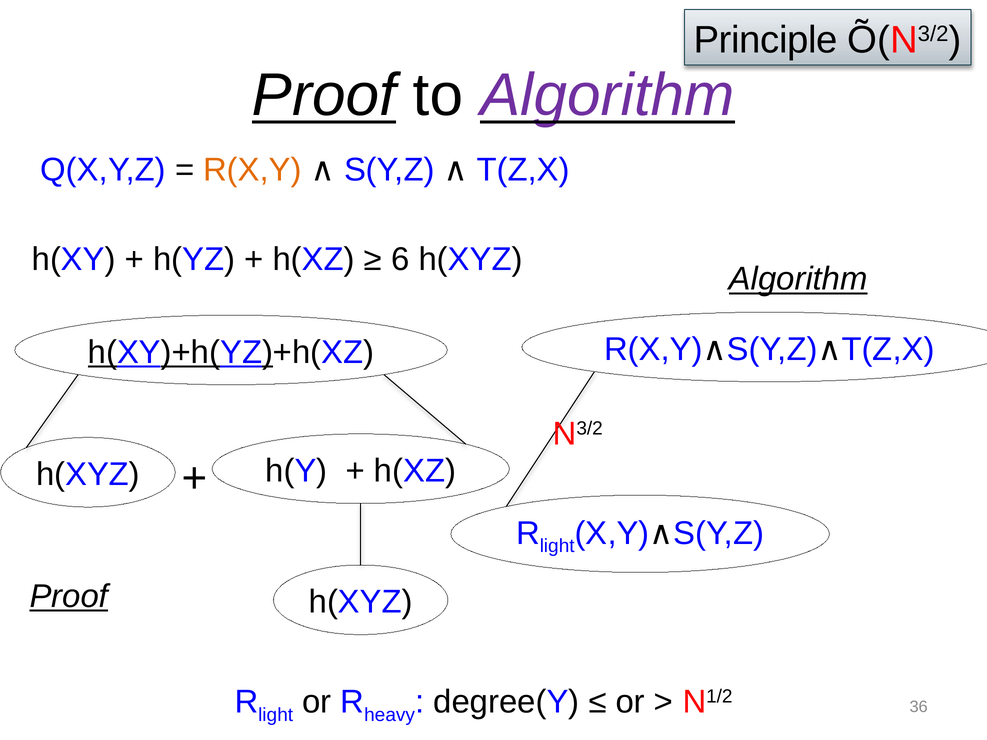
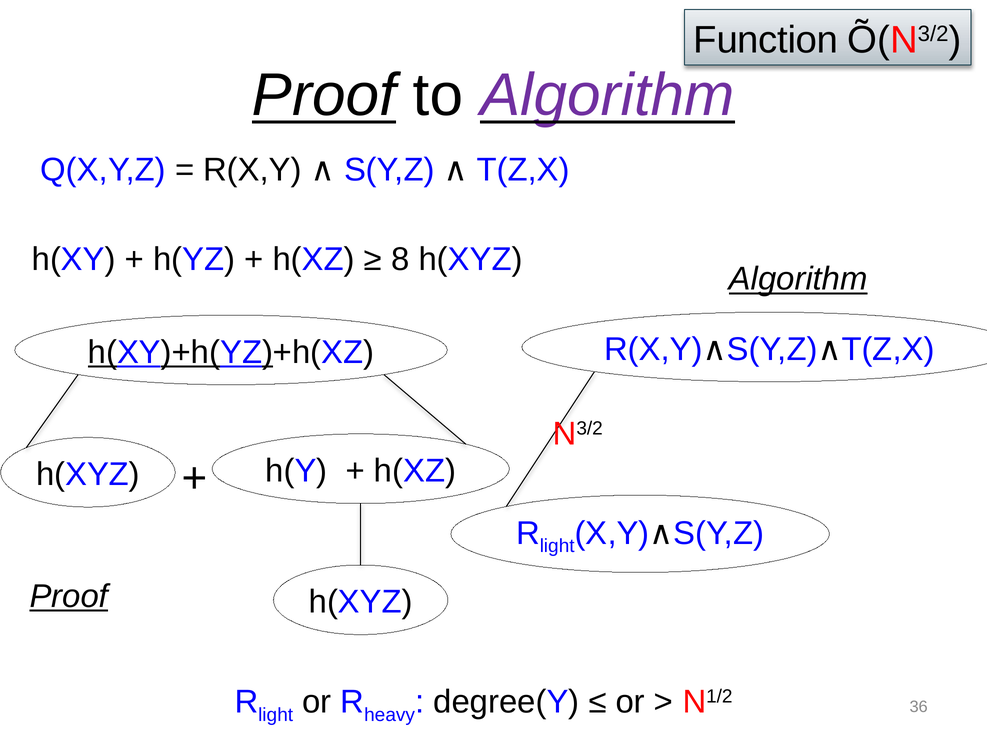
Principle: Principle -> Function (766, 40)
R(X,Y colour: orange -> black (252, 170)
6: 6 -> 8 (400, 259)
